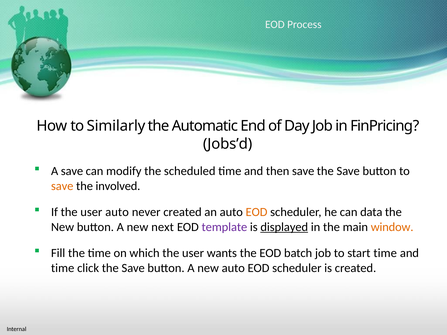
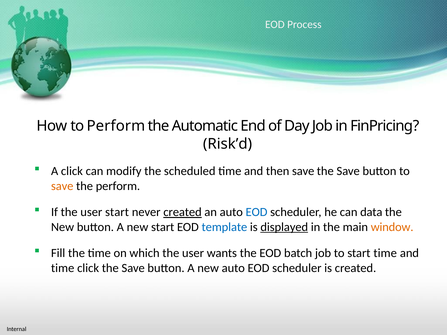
to Similarly: Similarly -> Perform (116, 126)
Jobs’d: Jobs’d -> Risk’d (228, 144)
A save: save -> click (72, 171)
the involved: involved -> perform (118, 186)
user auto: auto -> start (117, 212)
created underline: none -> present (183, 212)
EOD colour: orange -> blue (257, 212)
new next: next -> start (163, 227)
template colour: purple -> blue (224, 227)
